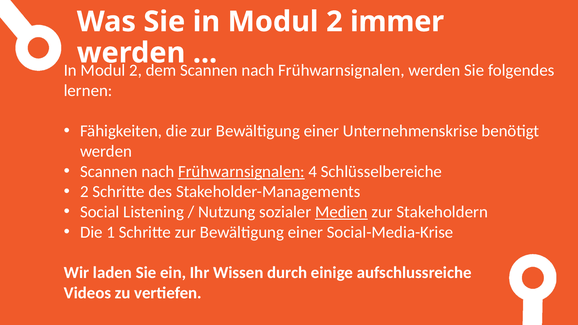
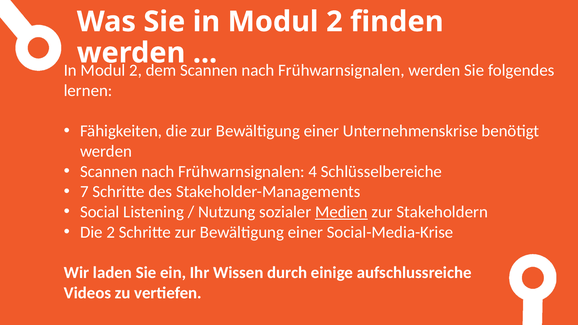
immer: immer -> finden (397, 22)
Frühwarnsignalen underline: present -> none (241, 172)
2: 2 -> 7 (84, 192)
Die 1: 1 -> 2 (111, 232)
